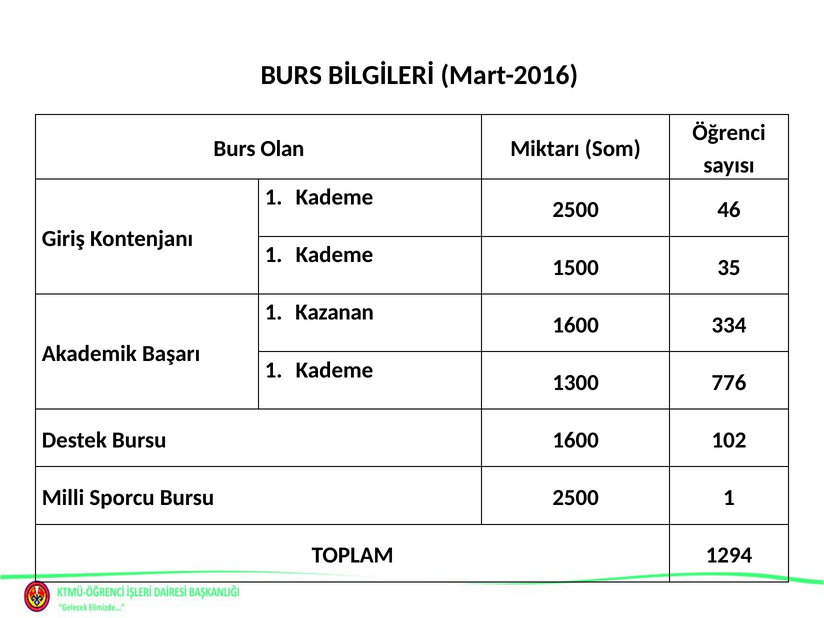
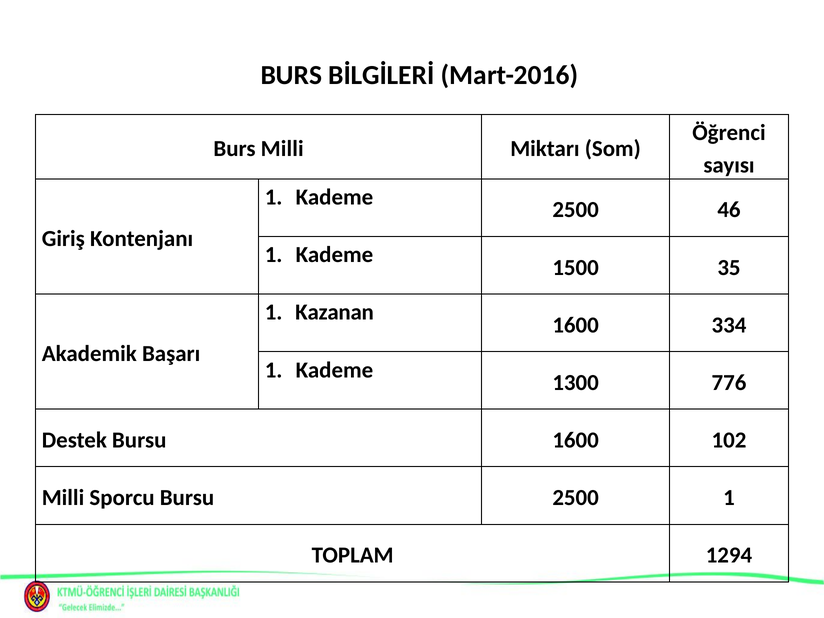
Burs Olan: Olan -> Milli (282, 149)
